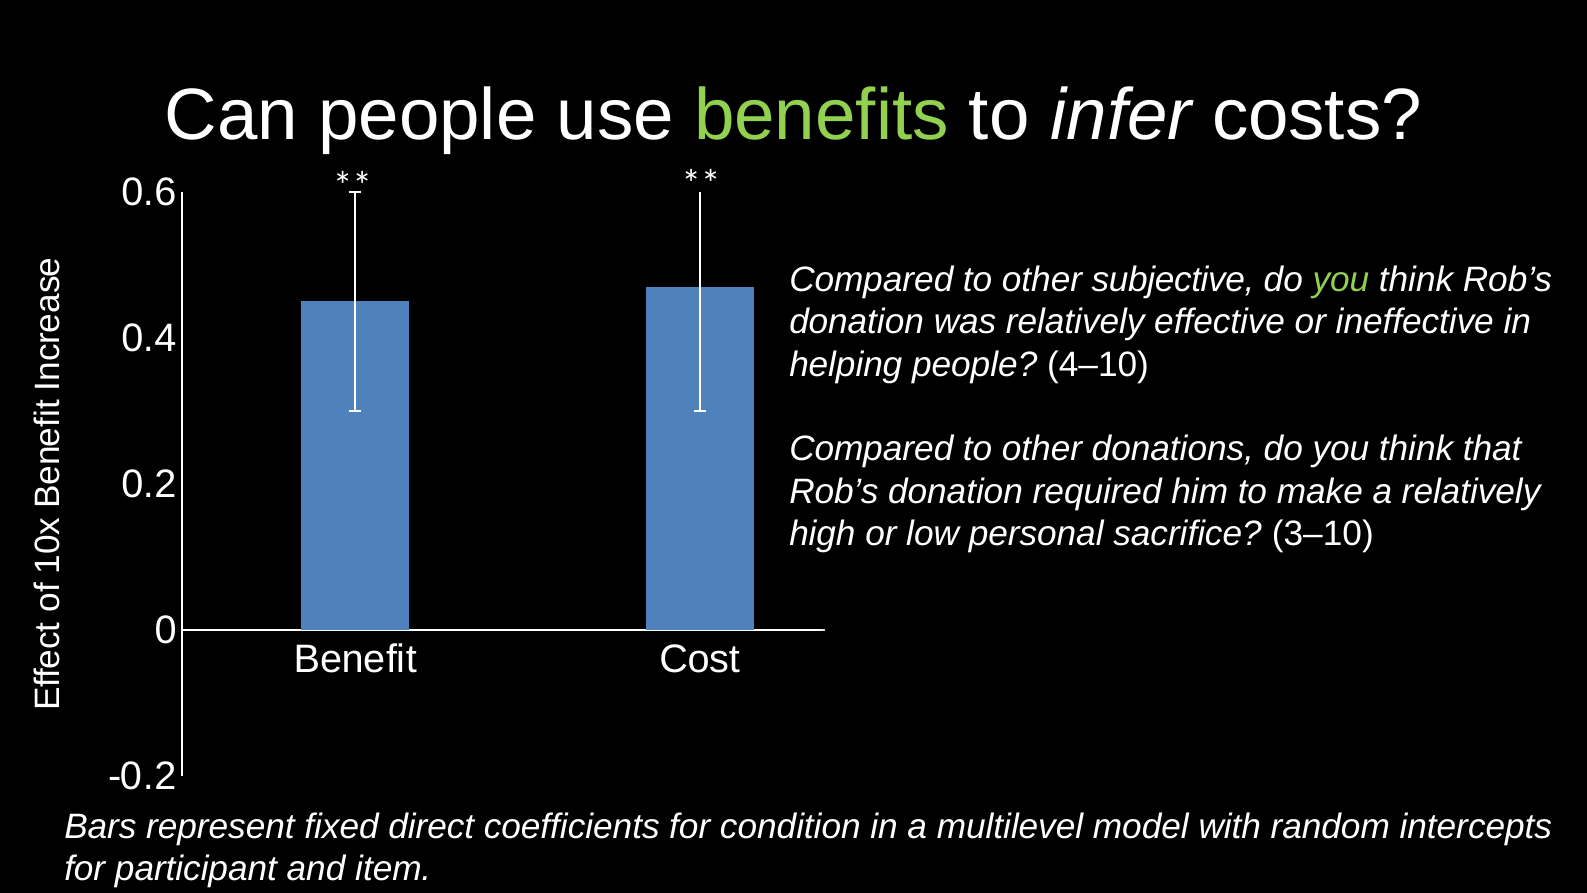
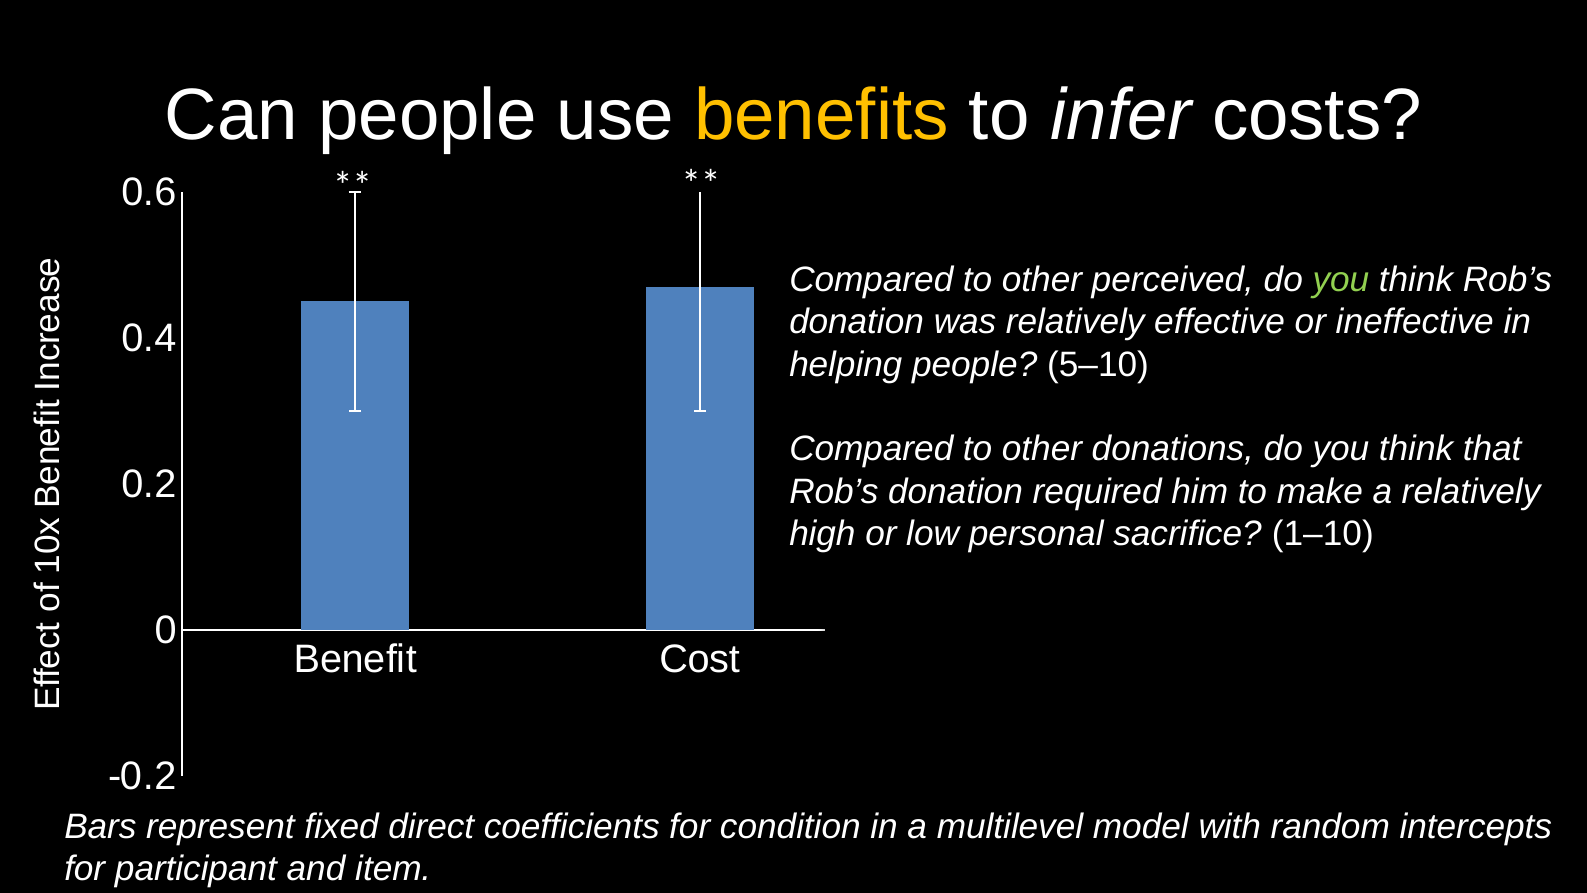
benefits colour: light green -> yellow (821, 115)
subjective: subjective -> perceived (1173, 280)
4–10: 4–10 -> 5–10 (1098, 364)
3–10: 3–10 -> 1–10 (1323, 534)
